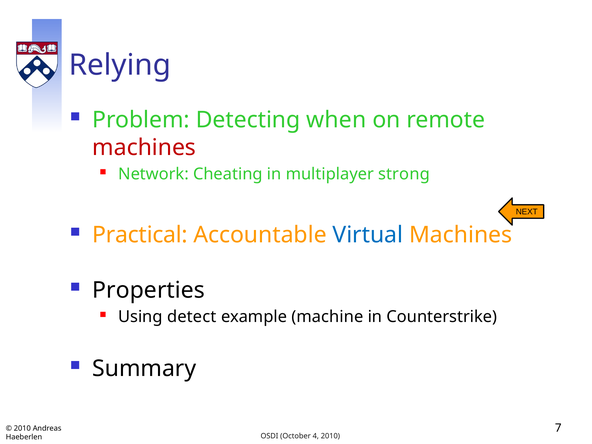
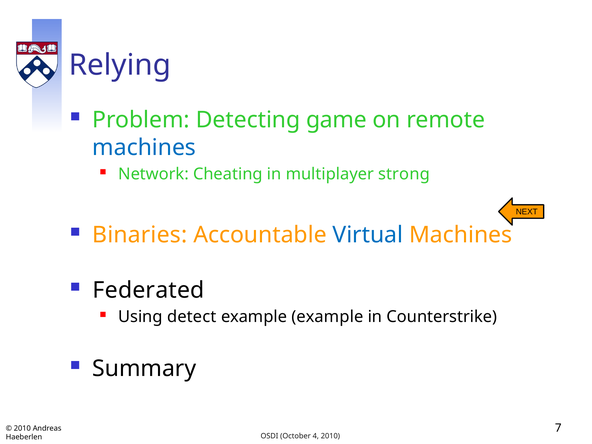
when: when -> game (336, 120)
machines colour: red -> blue (144, 148)
Practical: Practical -> Binaries (140, 235)
Properties: Properties -> Federated (149, 290)
example machine: machine -> example (327, 317)
